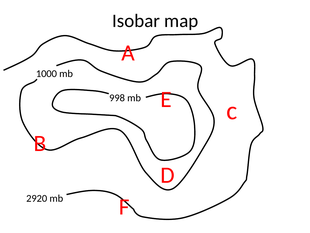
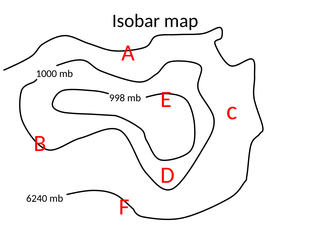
2920: 2920 -> 6240 (37, 198)
